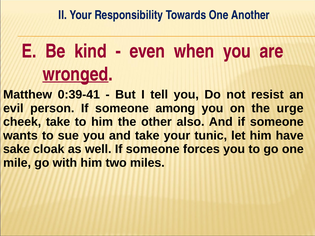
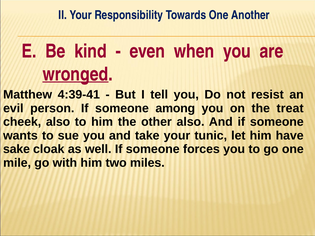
0:39-41: 0:39-41 -> 4:39-41 (79, 95)
urge: urge -> treat (290, 108)
cheek take: take -> also (58, 122)
